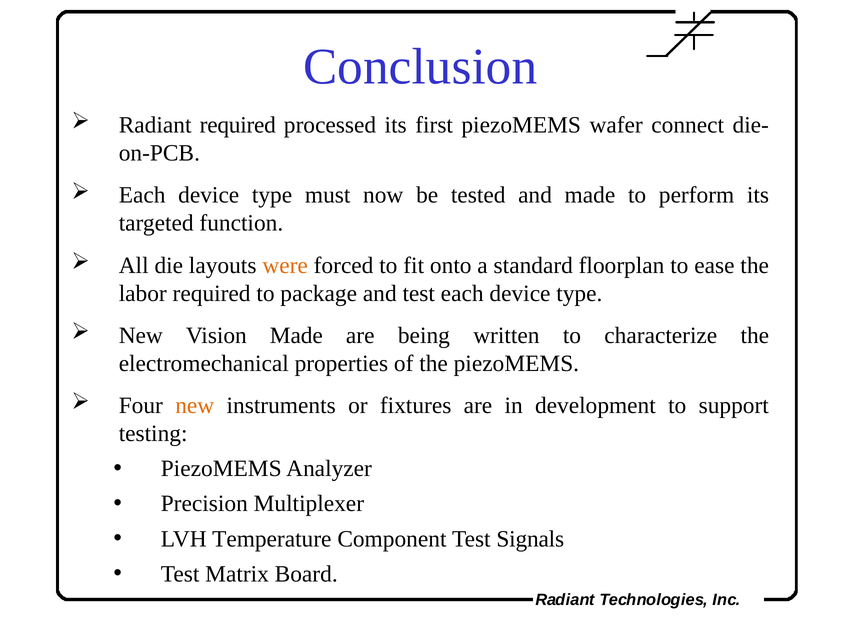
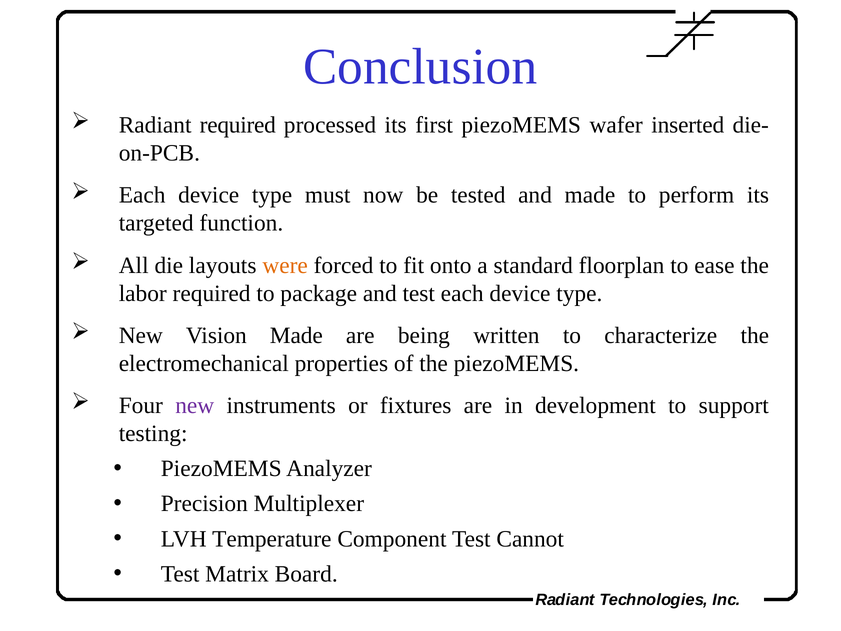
connect: connect -> inserted (688, 125)
new colour: orange -> purple (195, 405)
Signals: Signals -> Cannot (530, 539)
